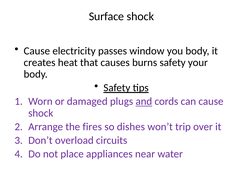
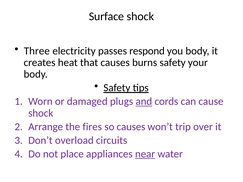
Cause: Cause -> Three (37, 51)
window: window -> respond (147, 51)
so dishes: dishes -> causes (131, 127)
near underline: none -> present (145, 154)
